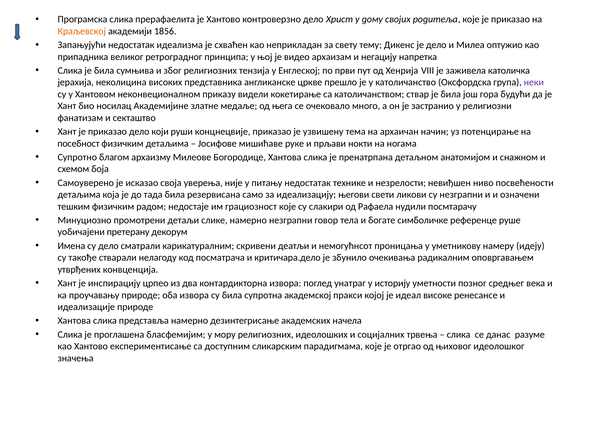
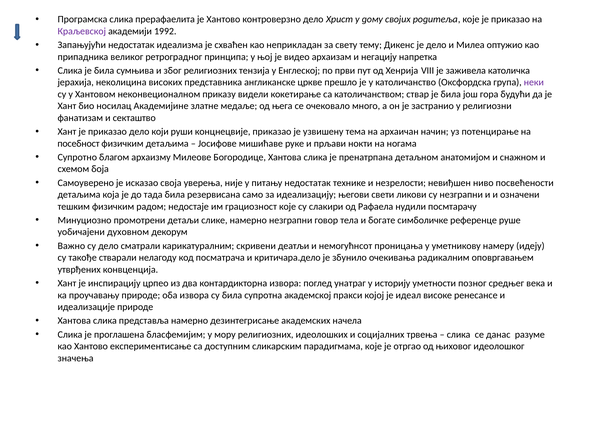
Краљевској colour: orange -> purple (82, 31)
1856: 1856 -> 1992 (165, 31)
претерану: претерану -> духовном (128, 232)
Имена: Имена -> Важно (71, 246)
